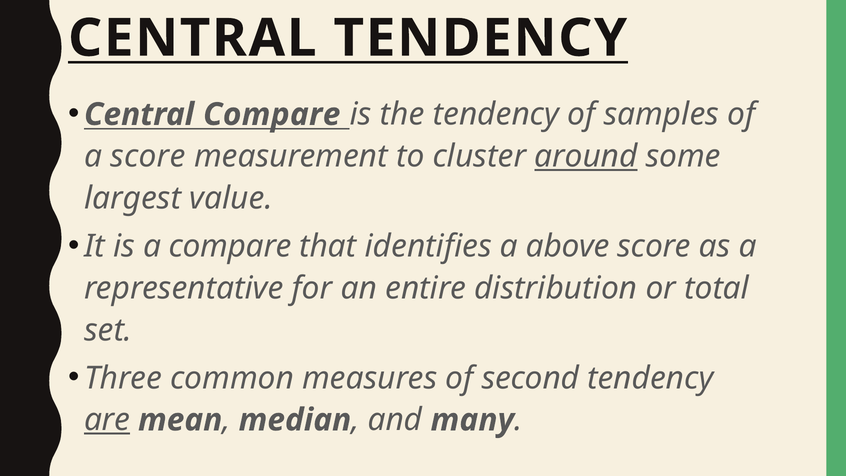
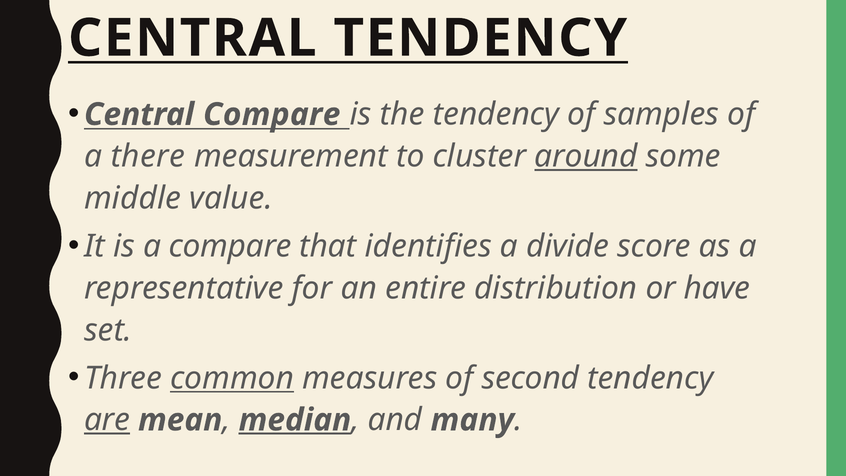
a score: score -> there (148, 156)
largest: largest -> middle (133, 198)
above: above -> divide (568, 246)
total: total -> have (717, 288)
common underline: none -> present (232, 378)
median underline: none -> present (295, 420)
